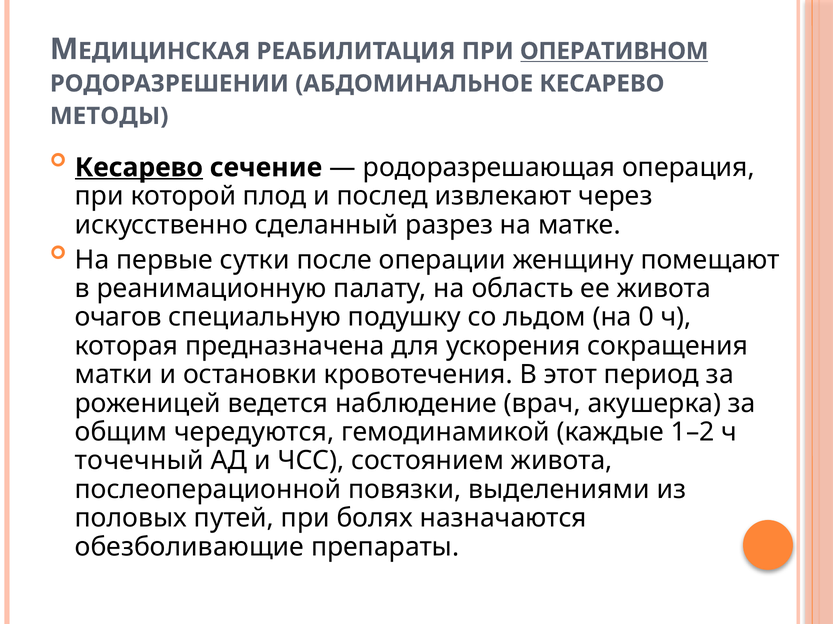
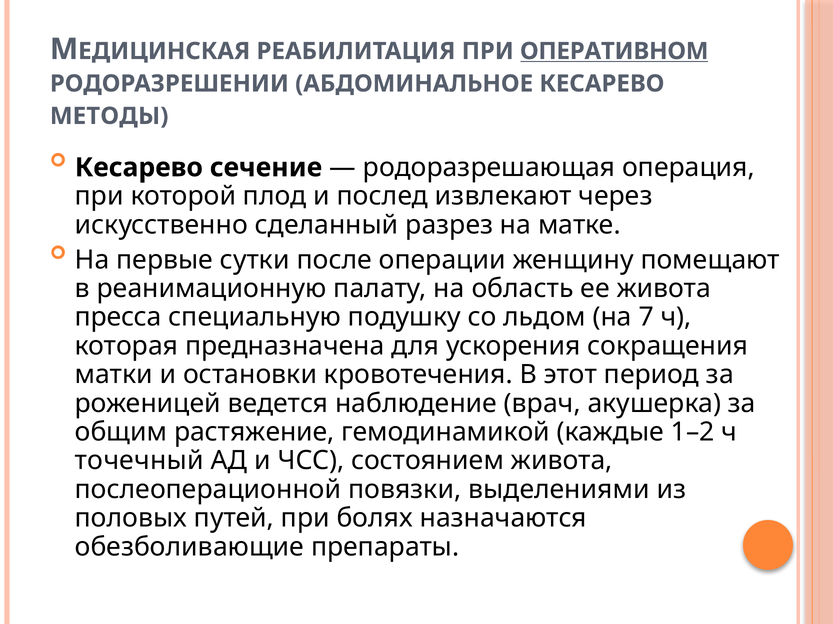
Кесарево underline: present -> none (139, 168)
очагов: очагов -> пресса (118, 318)
0: 0 -> 7 (646, 318)
чередуются: чередуются -> растяжение (254, 432)
